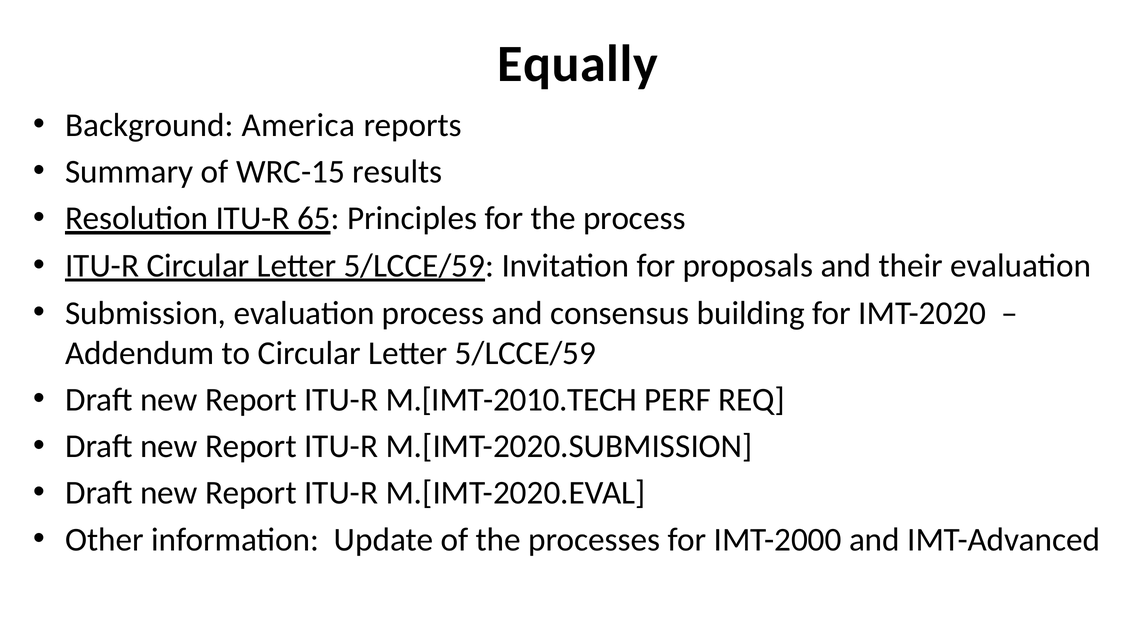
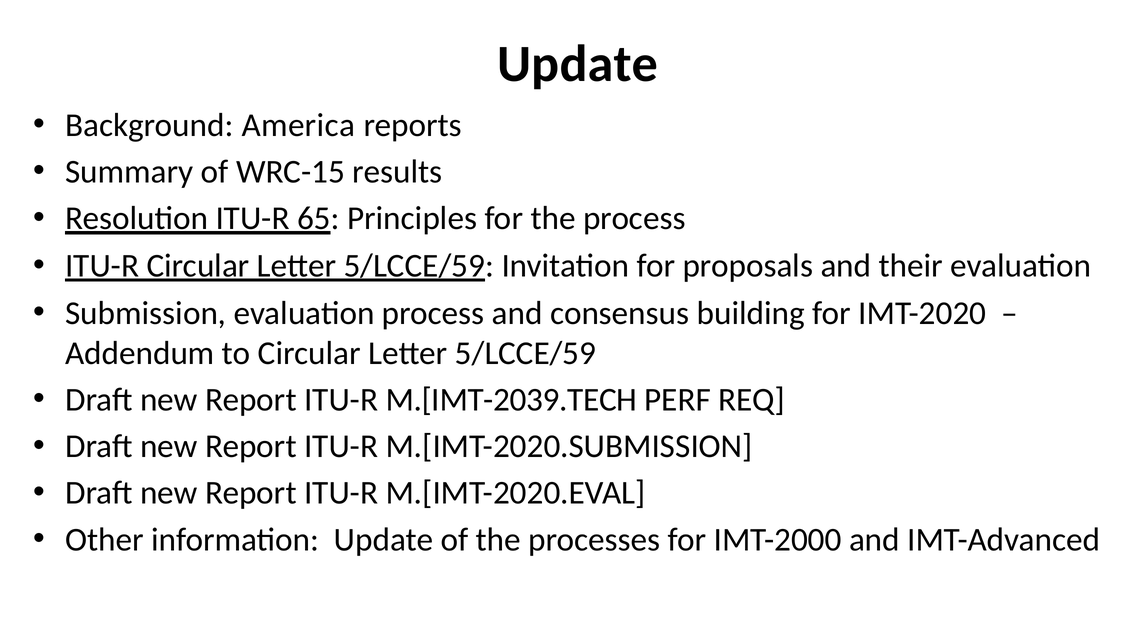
Equally: Equally -> Update (578, 64)
M.[IMT-2010.TECH: M.[IMT-2010.TECH -> M.[IMT-2039.TECH (511, 399)
